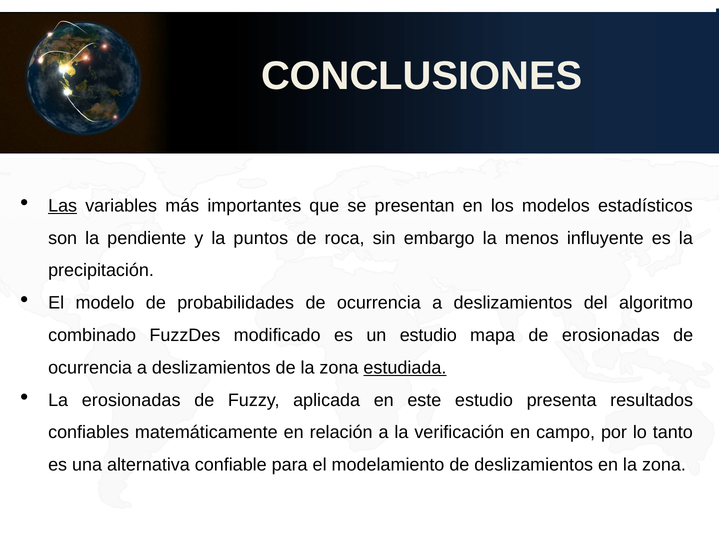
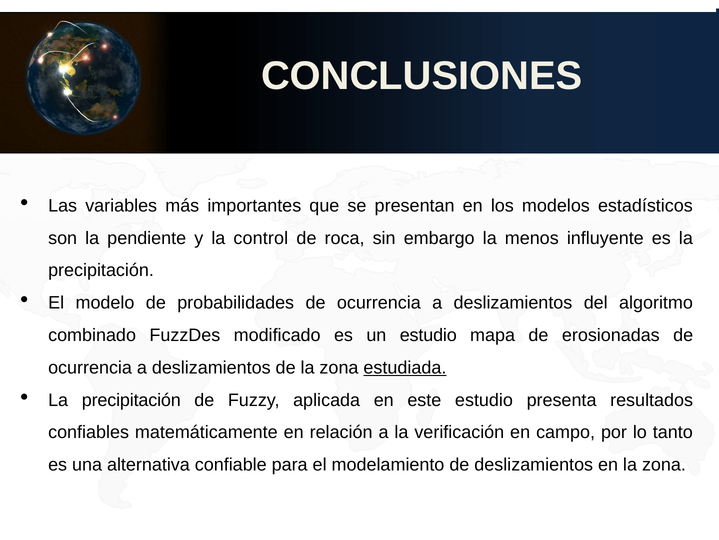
Las underline: present -> none (63, 205)
puntos: puntos -> control (261, 238)
erosionadas: erosionadas -> precipitación (131, 400)
